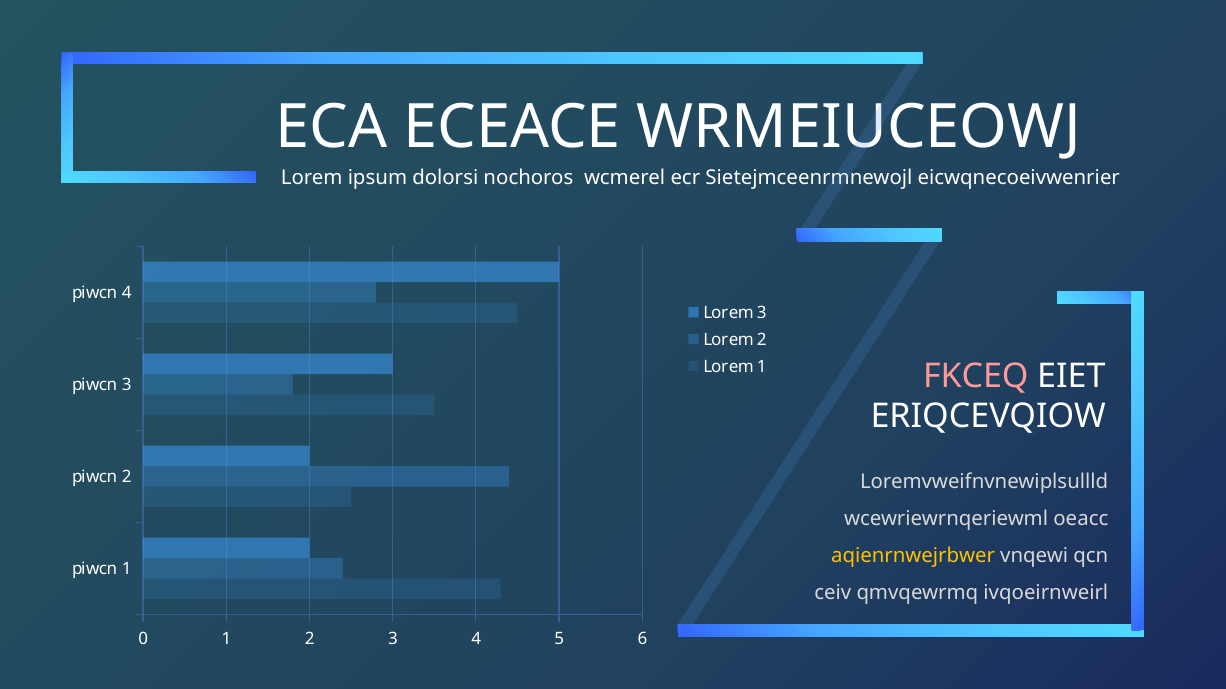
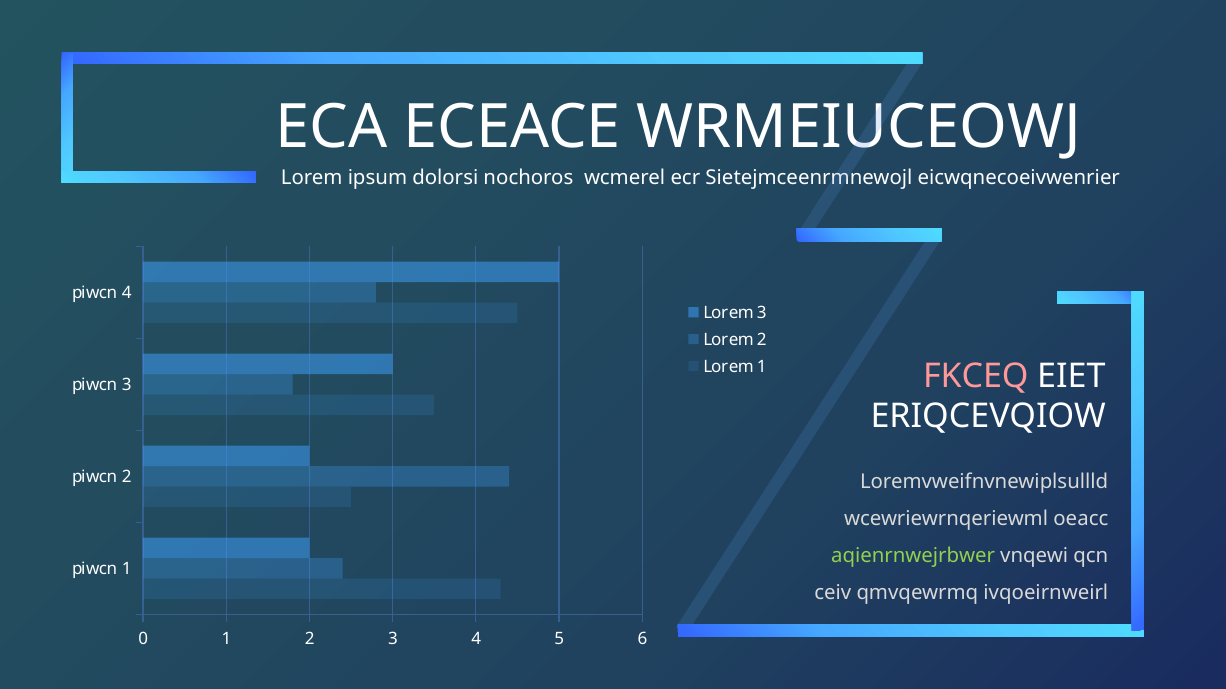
aqienrnwejrbwer colour: yellow -> light green (913, 556)
